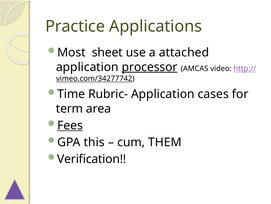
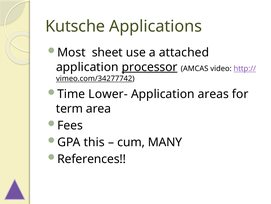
Practice: Practice -> Kutsche (75, 26)
Rubric-: Rubric- -> Lower- (108, 94)
cases: cases -> areas (213, 94)
Fees underline: present -> none (70, 125)
THEM: THEM -> MANY (165, 142)
Verification: Verification -> References (92, 158)
